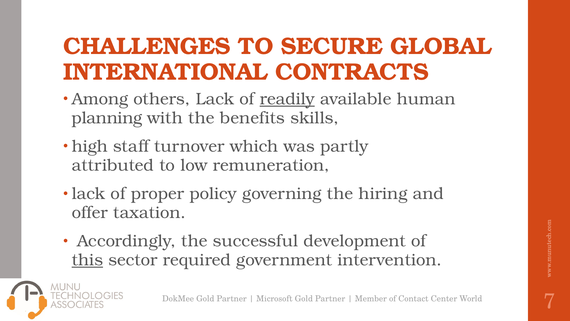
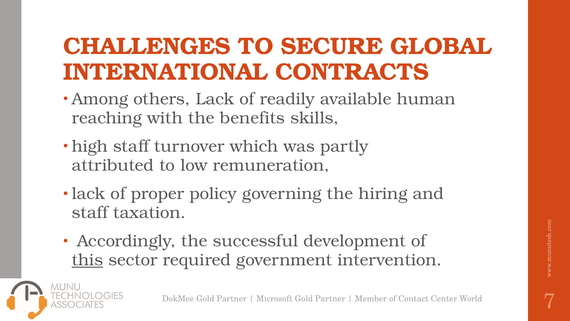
readily underline: present -> none (287, 99)
planning: planning -> reaching (107, 118)
offer: offer -> staff (90, 212)
